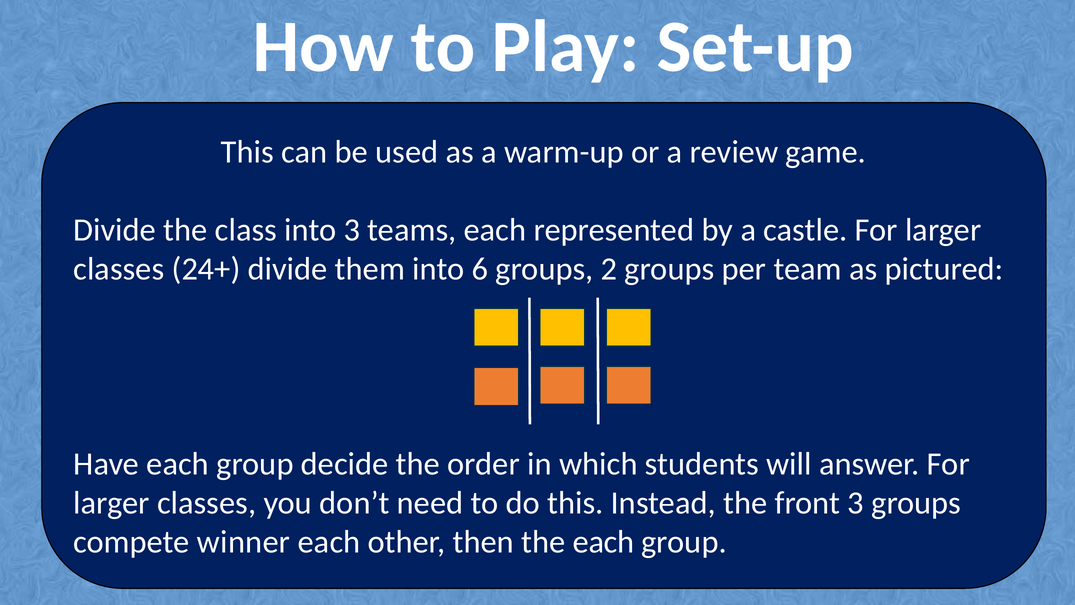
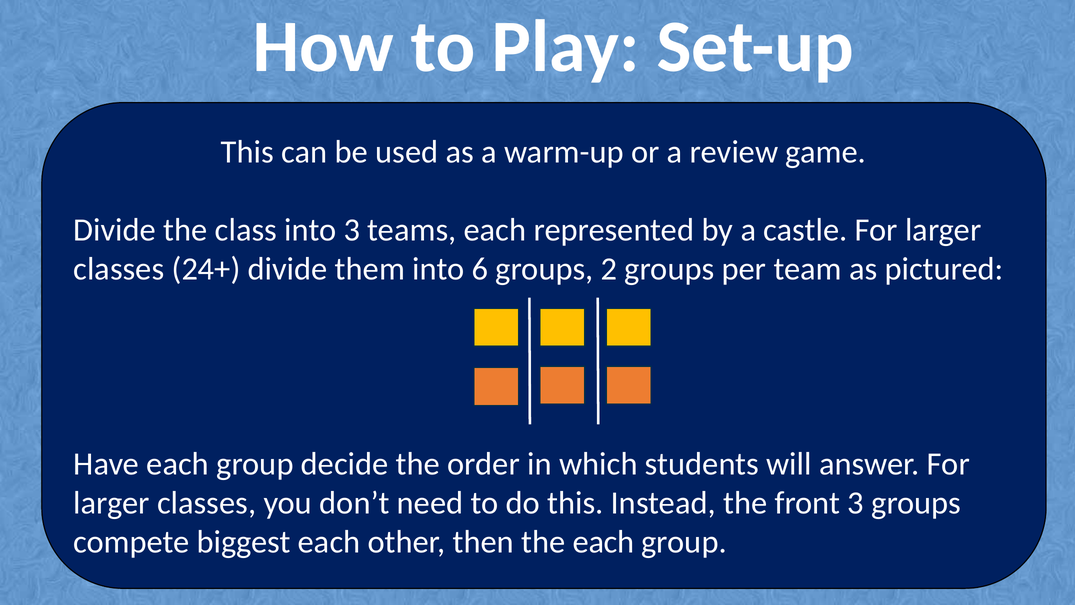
winner: winner -> biggest (244, 542)
